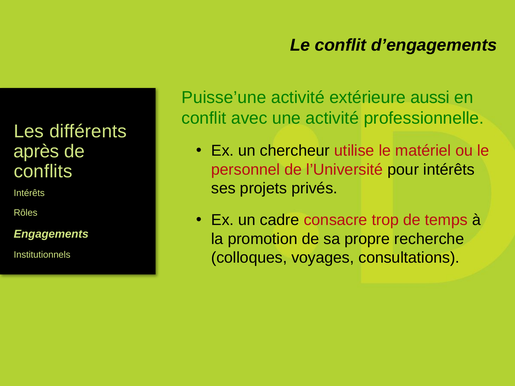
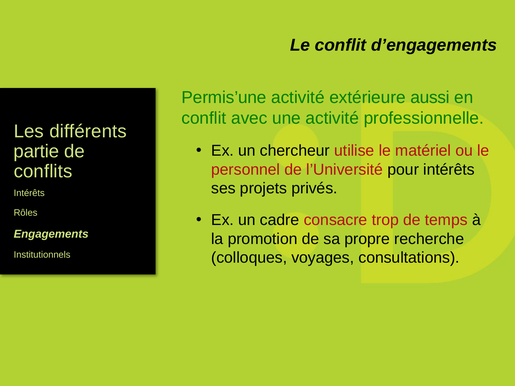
Puisse’une: Puisse’une -> Permis’une (224, 98)
après: après -> partie (36, 151)
